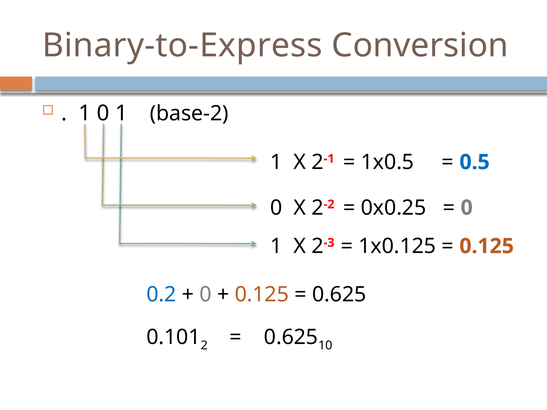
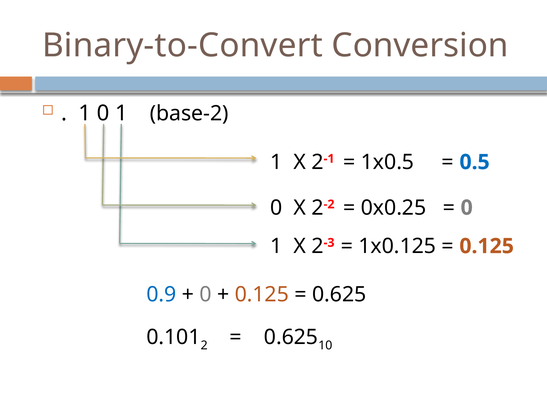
Binary-to-Express: Binary-to-Express -> Binary-to-Convert (182, 46)
0.2: 0.2 -> 0.9 (161, 295)
